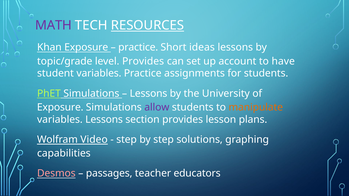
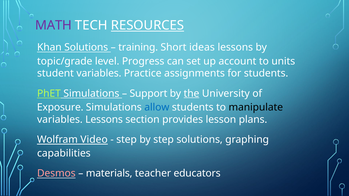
Khan Exposure: Exposure -> Solutions (86, 47)
practice: practice -> training (138, 47)
level Provides: Provides -> Progress (143, 61)
have: have -> units (283, 61)
Lessons: Lessons -> Support (148, 94)
the underline: none -> present (192, 94)
allow colour: purple -> blue (157, 107)
manipulate colour: orange -> black (256, 107)
passages: passages -> materials (109, 174)
